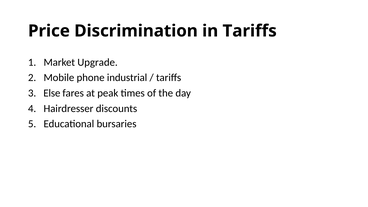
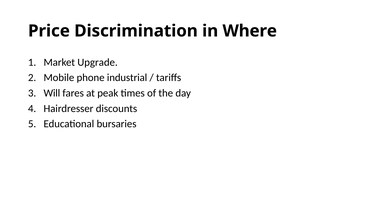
in Tariffs: Tariffs -> Where (250, 31)
Else: Else -> Will (52, 93)
